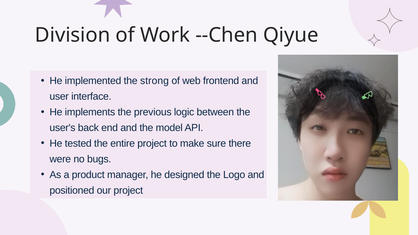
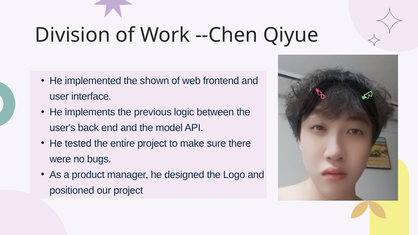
strong: strong -> shown (155, 81)
